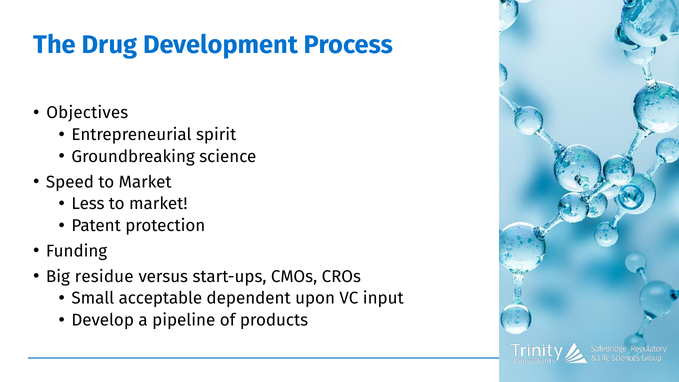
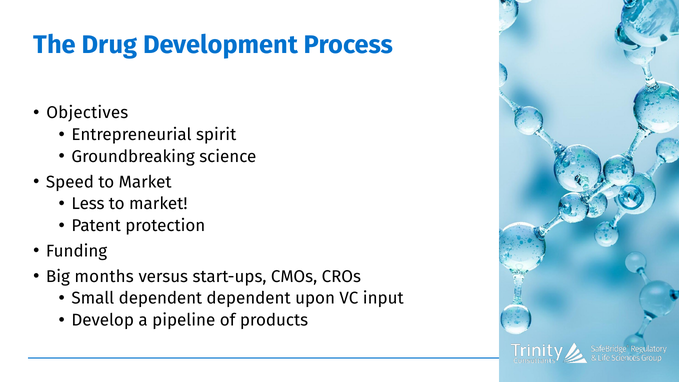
residue: residue -> months (104, 276)
Small acceptable: acceptable -> dependent (160, 298)
